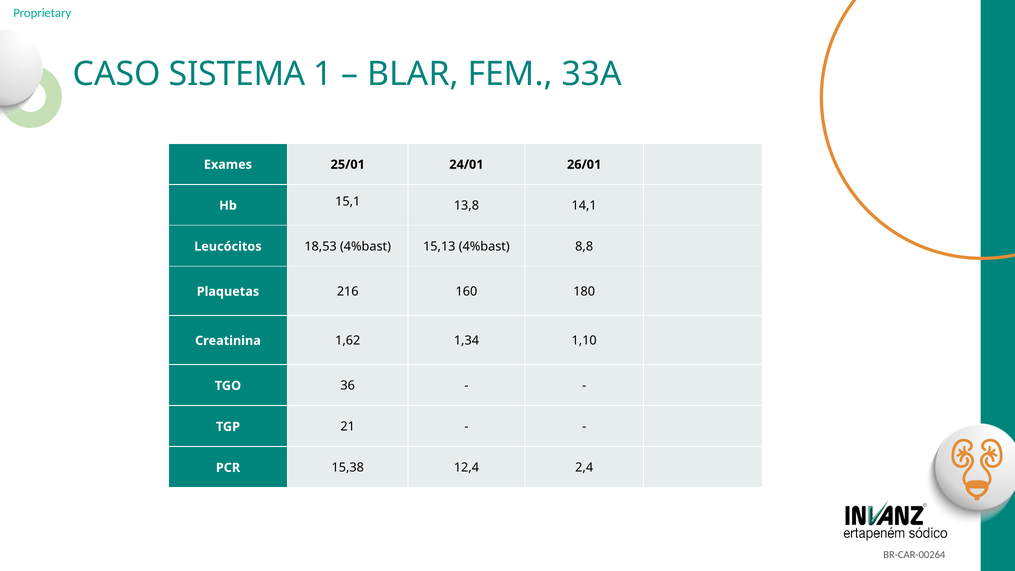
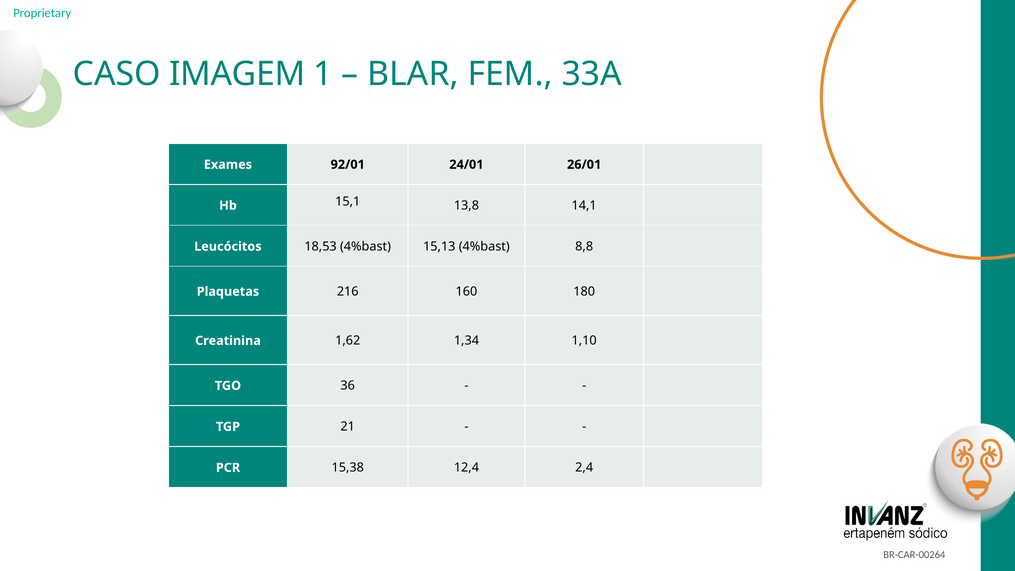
SISTEMA: SISTEMA -> IMAGEM (237, 74)
25/01: 25/01 -> 92/01 (348, 165)
